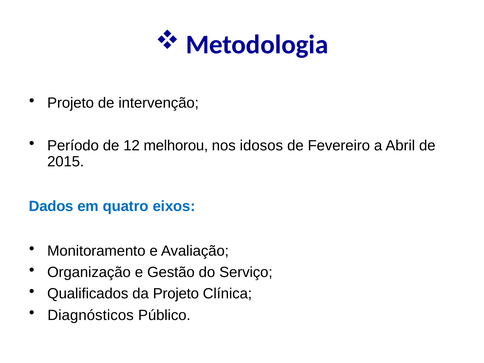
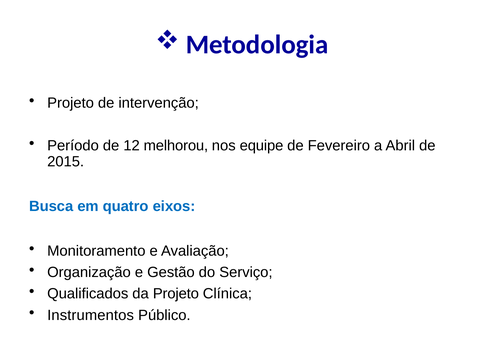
idosos: idosos -> equipe (262, 146)
Dados: Dados -> Busca (51, 206)
Diagnósticos: Diagnósticos -> Instrumentos (91, 315)
